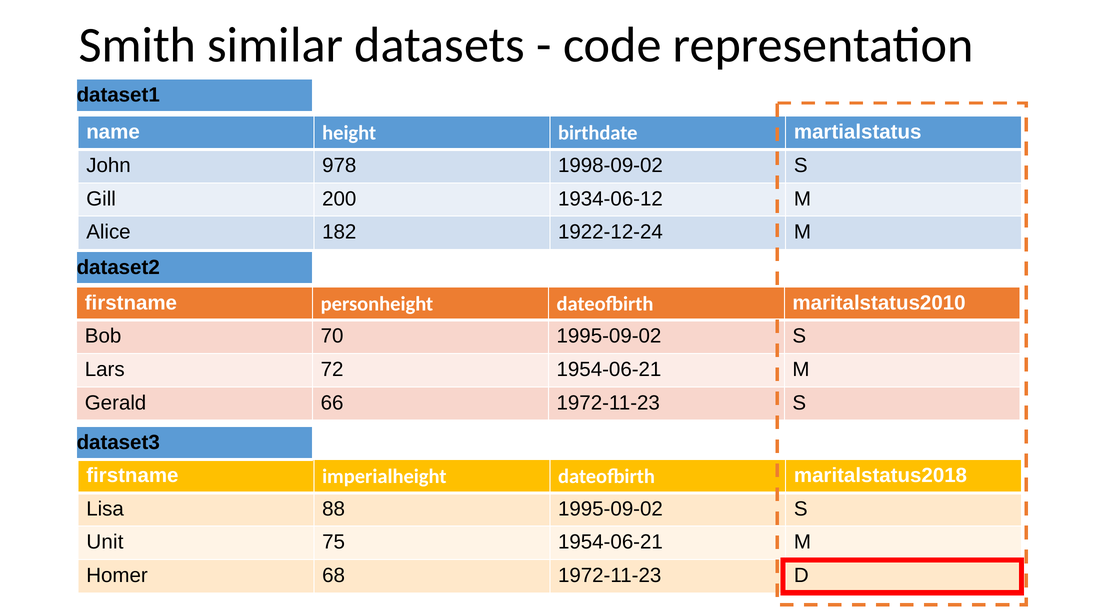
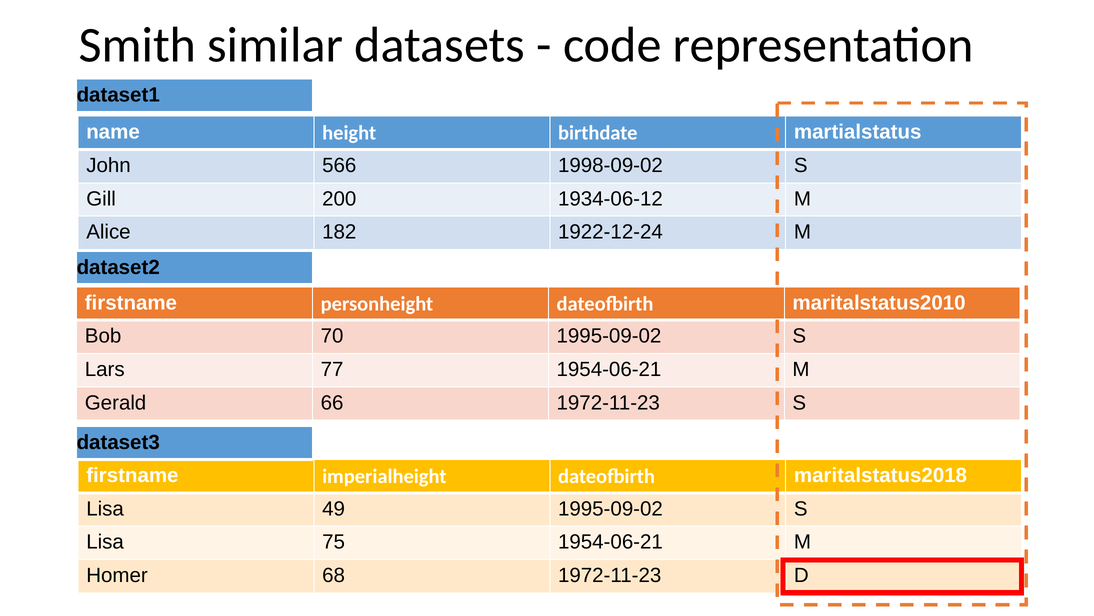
978: 978 -> 566 (339, 165)
72: 72 -> 77 (332, 369)
88: 88 -> 49 (334, 508)
Unit: Unit -> Lisa (105, 542)
